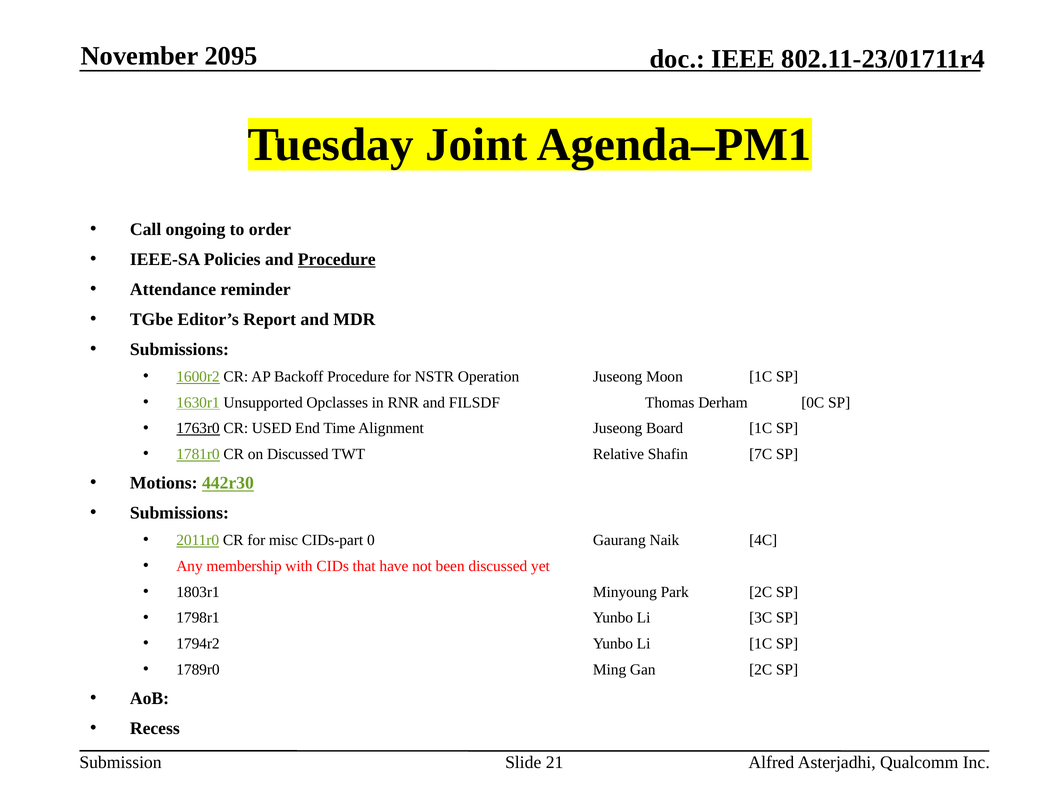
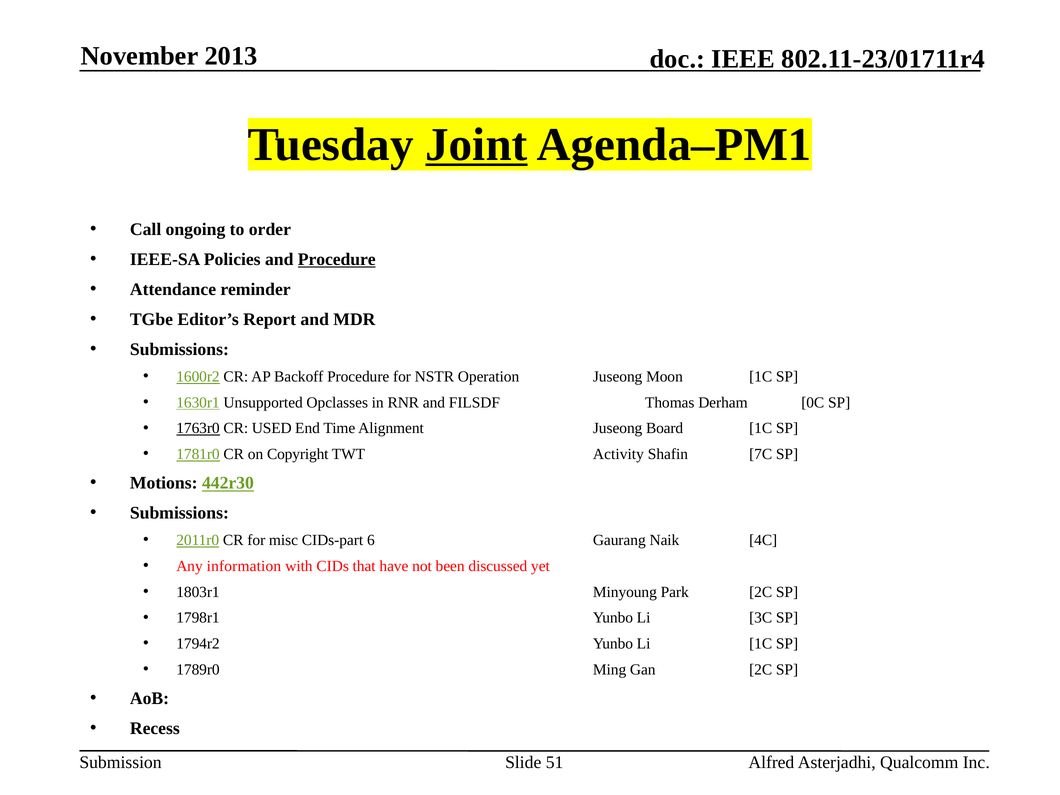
2095: 2095 -> 2013 (231, 56)
Joint underline: none -> present (476, 144)
on Discussed: Discussed -> Copyright (298, 454)
Relative: Relative -> Activity (618, 454)
0: 0 -> 6 (371, 540)
membership: membership -> information (244, 566)
21: 21 -> 51 (555, 762)
